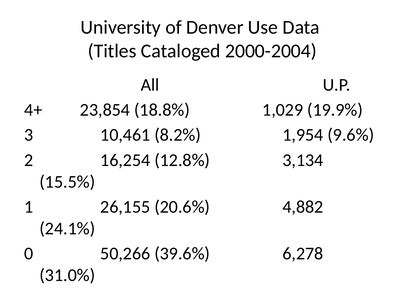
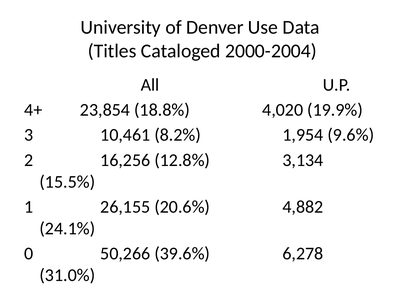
1,029: 1,029 -> 4,020 (283, 110)
16,254: 16,254 -> 16,256 (125, 161)
